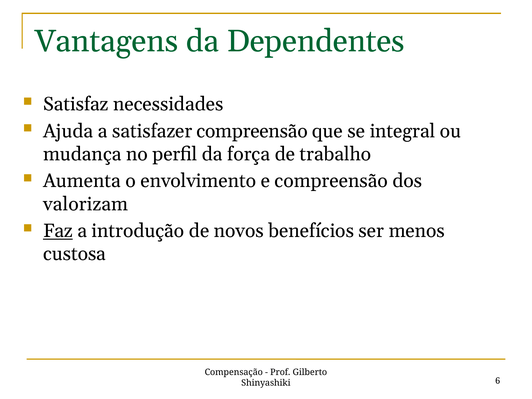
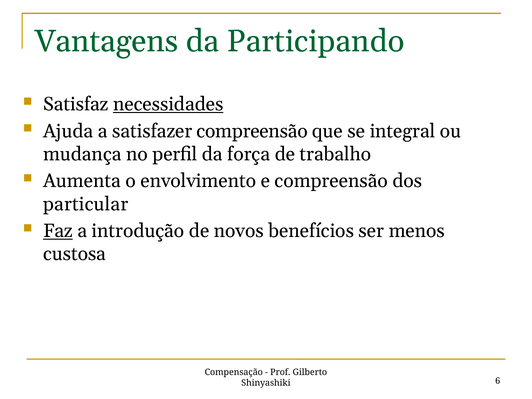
Dependentes: Dependentes -> Participando (316, 41)
necessidades underline: none -> present (168, 104)
valorizam: valorizam -> particular (86, 204)
